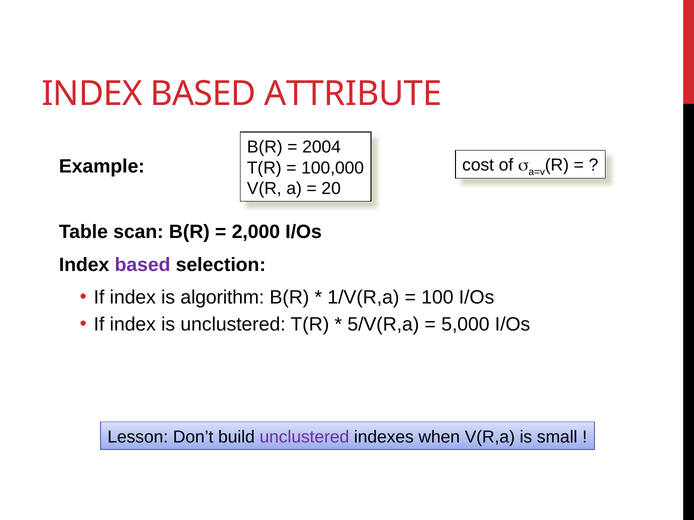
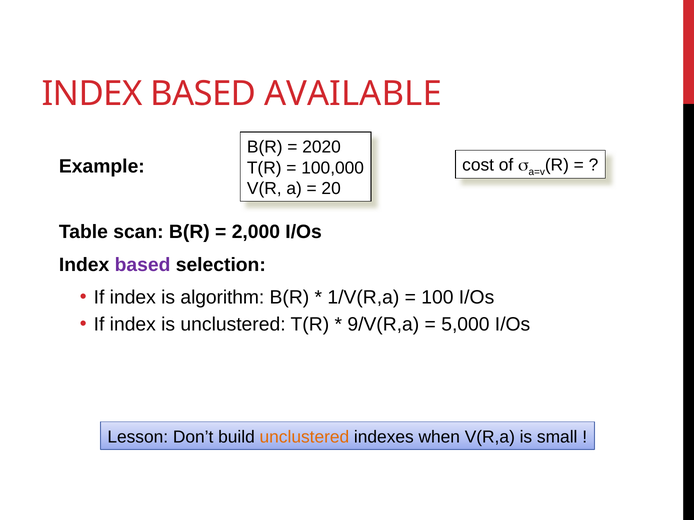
ATTRIBUTE: ATTRIBUTE -> AVAILABLE (353, 94)
2004: 2004 -> 2020 (322, 147)
5/V(R,a: 5/V(R,a -> 9/V(R,a (383, 325)
unclustered colour: purple -> orange (304, 437)
